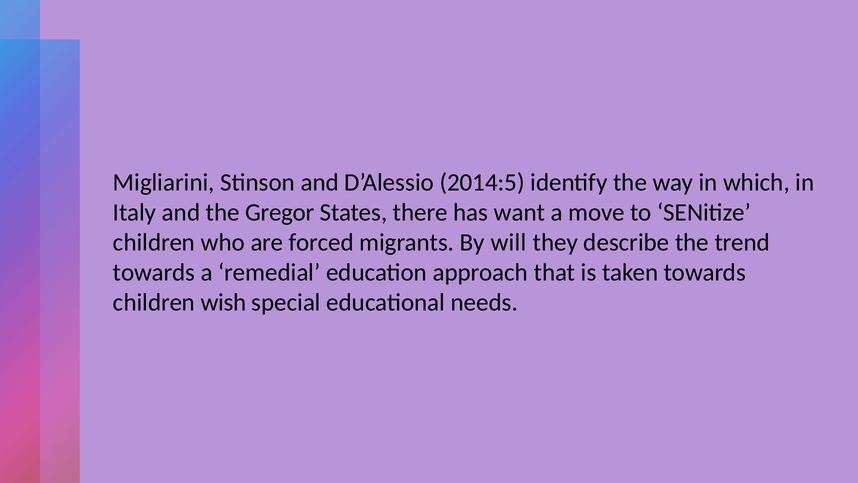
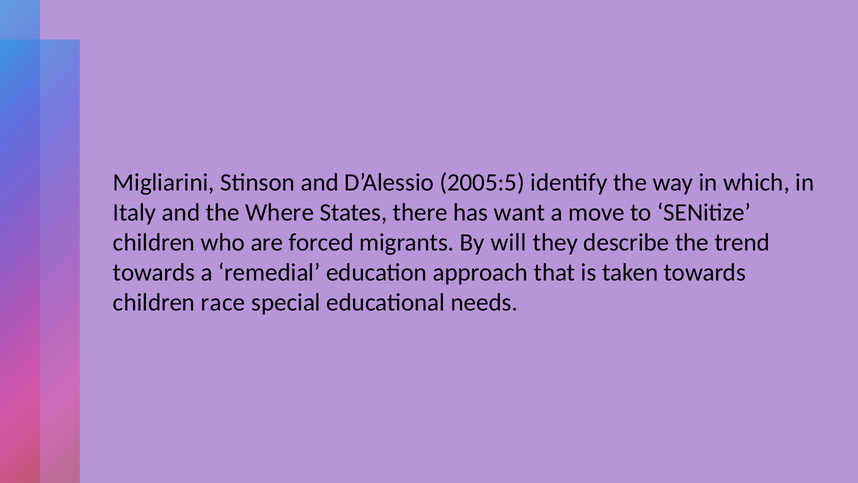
2014:5: 2014:5 -> 2005:5 (482, 182)
Gregor: Gregor -> Where (280, 212)
wish: wish -> race (223, 302)
